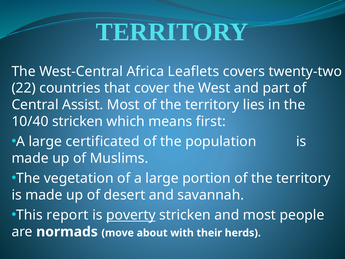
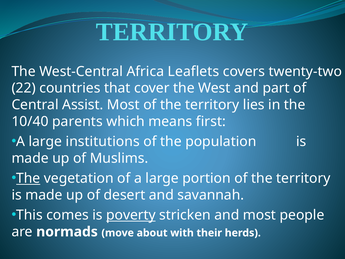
10/40 stricken: stricken -> parents (77, 121)
certificated: certificated -> institutions (103, 141)
The underline: none -> present (28, 178)
report: report -> comes (68, 215)
